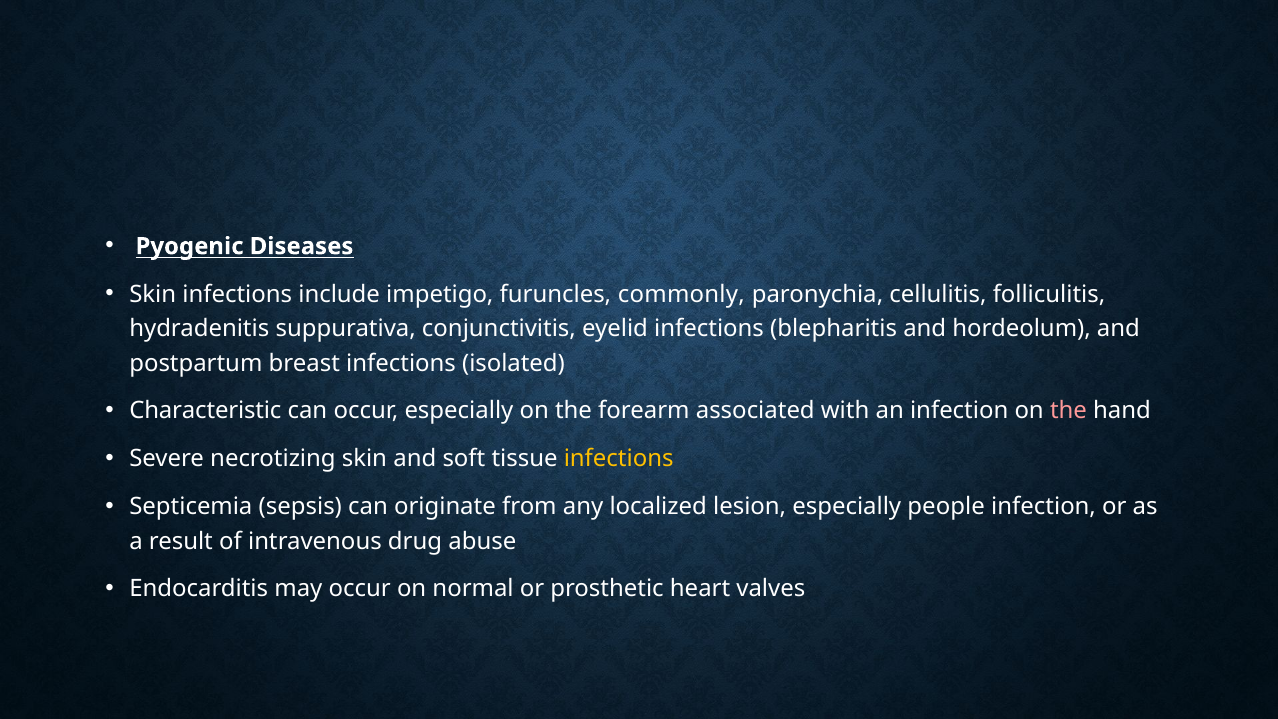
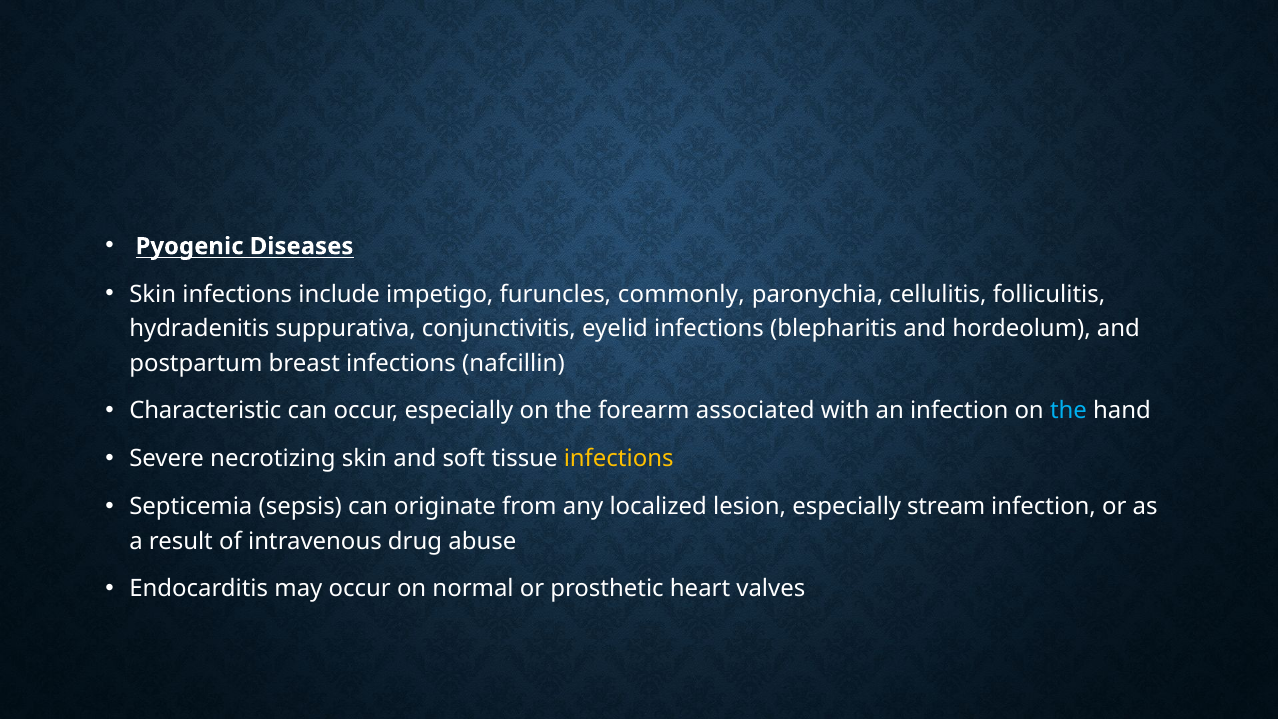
isolated: isolated -> nafcillin (513, 363)
the colour: pink -> light blue (1069, 411)
people: people -> stream (946, 507)
